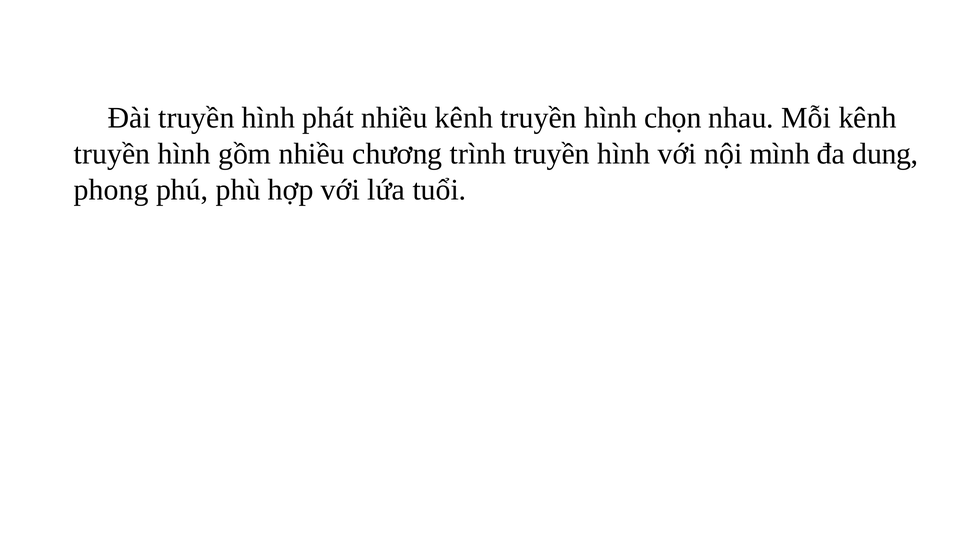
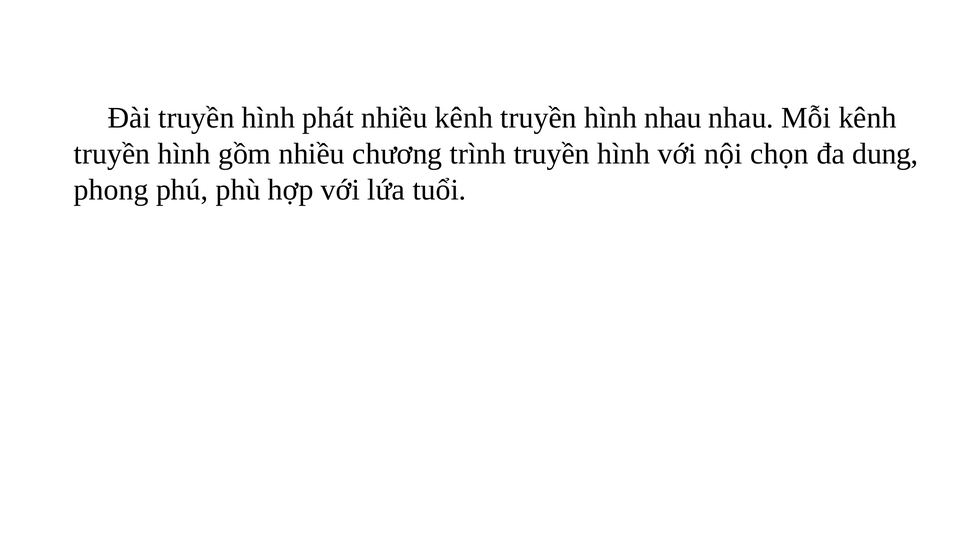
hình chọn: chọn -> nhau (673, 118)
mình: mình -> chọn (779, 154)
